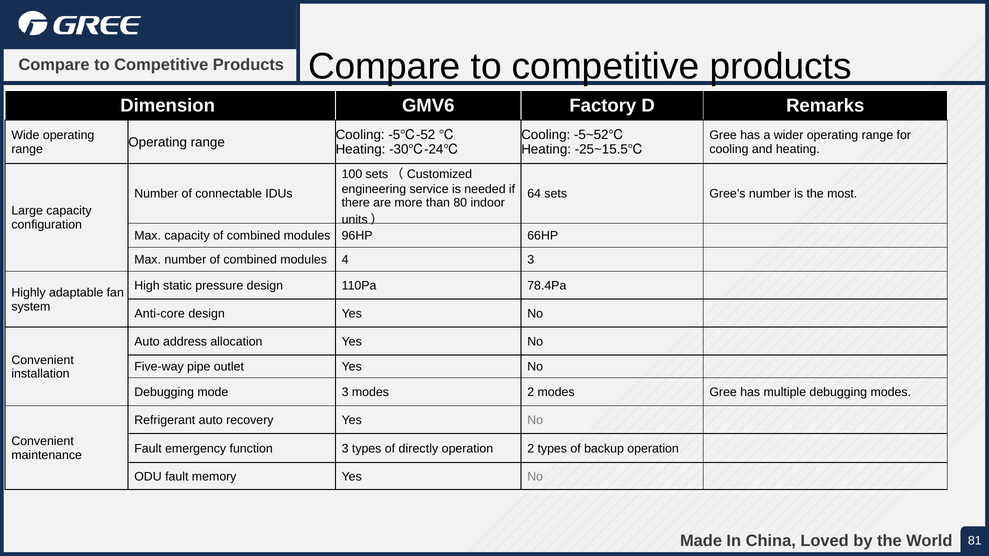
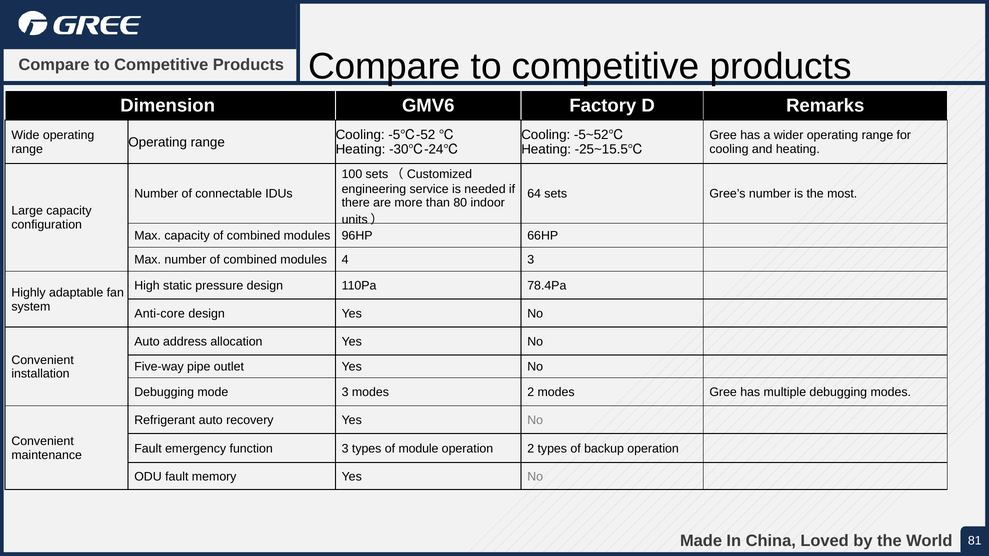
directly: directly -> module (419, 449)
